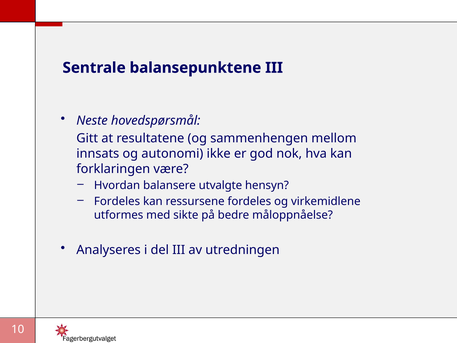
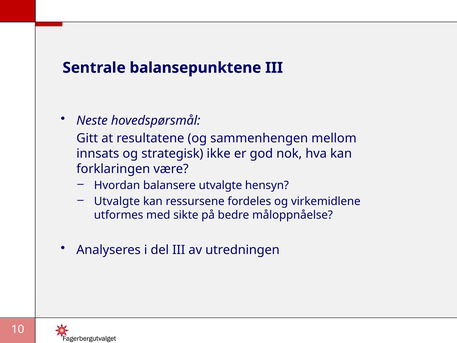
autonomi: autonomi -> strategisk (172, 153)
Fordeles: Fordeles -> Utvalgte (117, 201)
